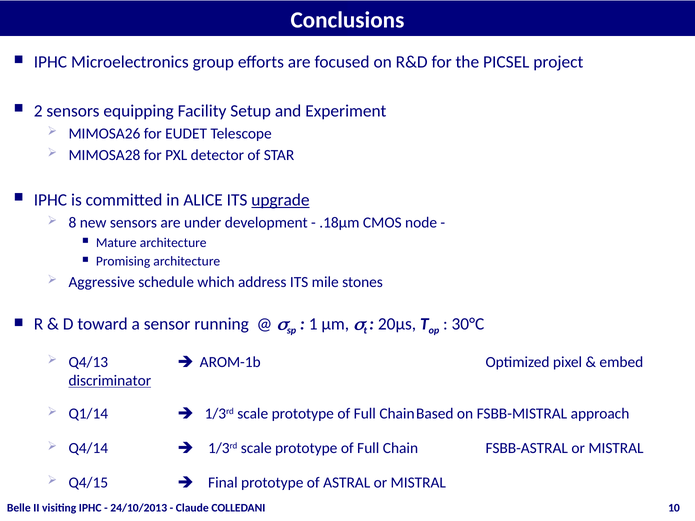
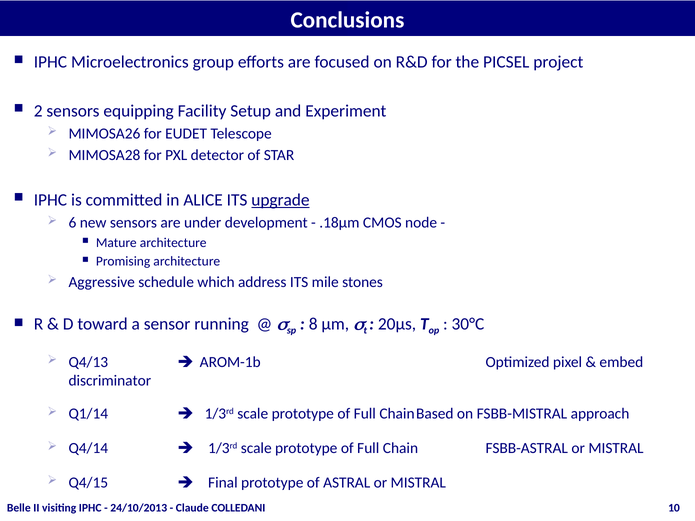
8: 8 -> 6 (72, 223)
1: 1 -> 8 (313, 324)
discriminator underline: present -> none (110, 381)
